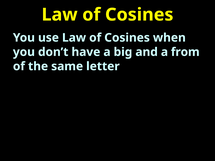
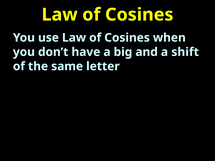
from: from -> shift (185, 52)
